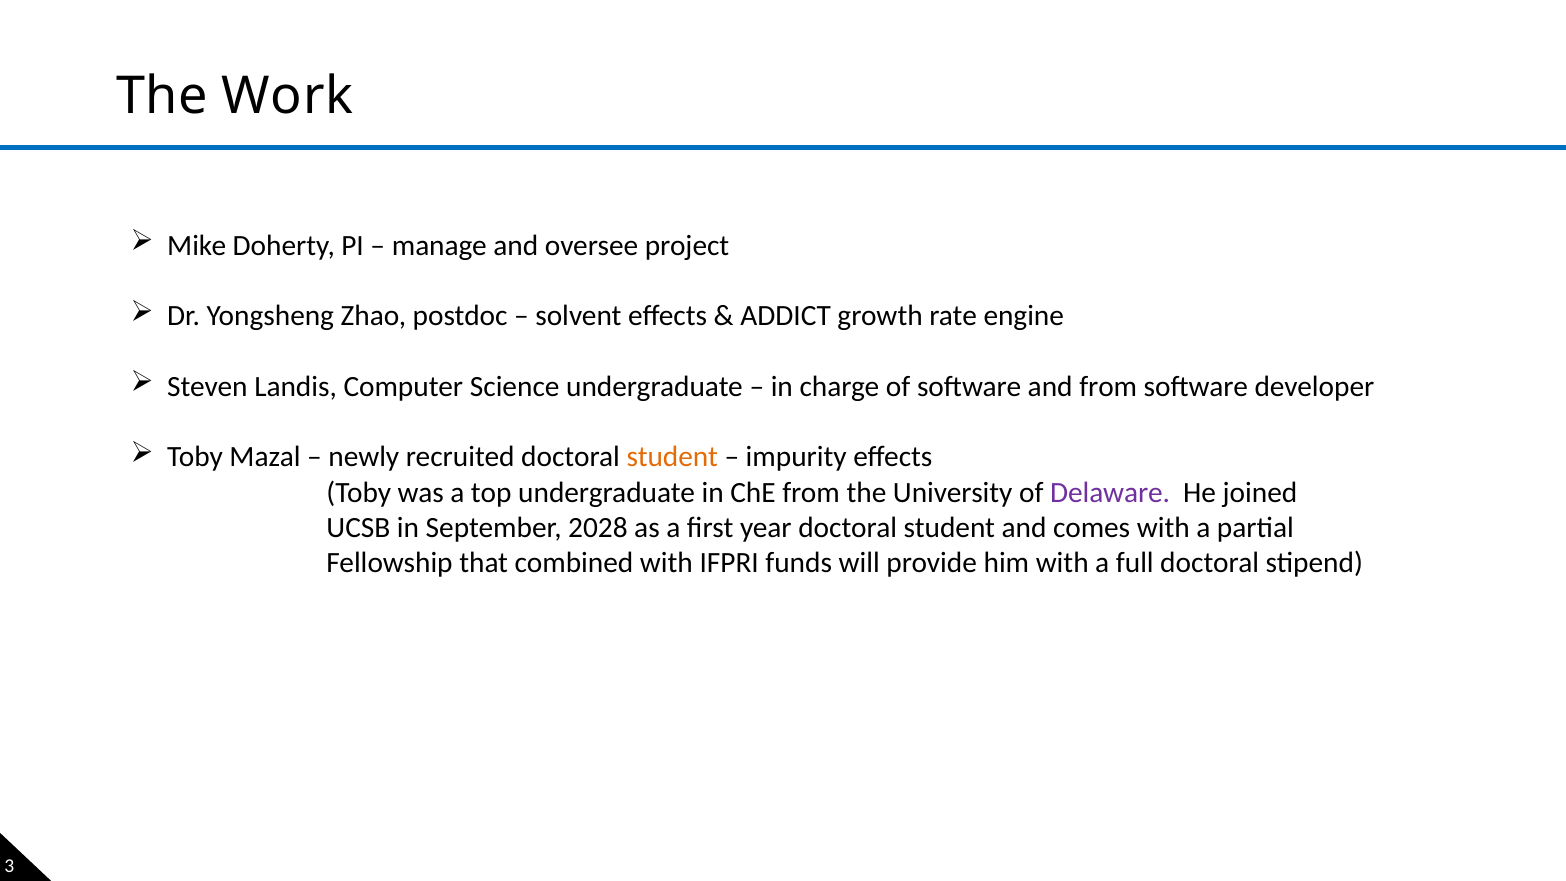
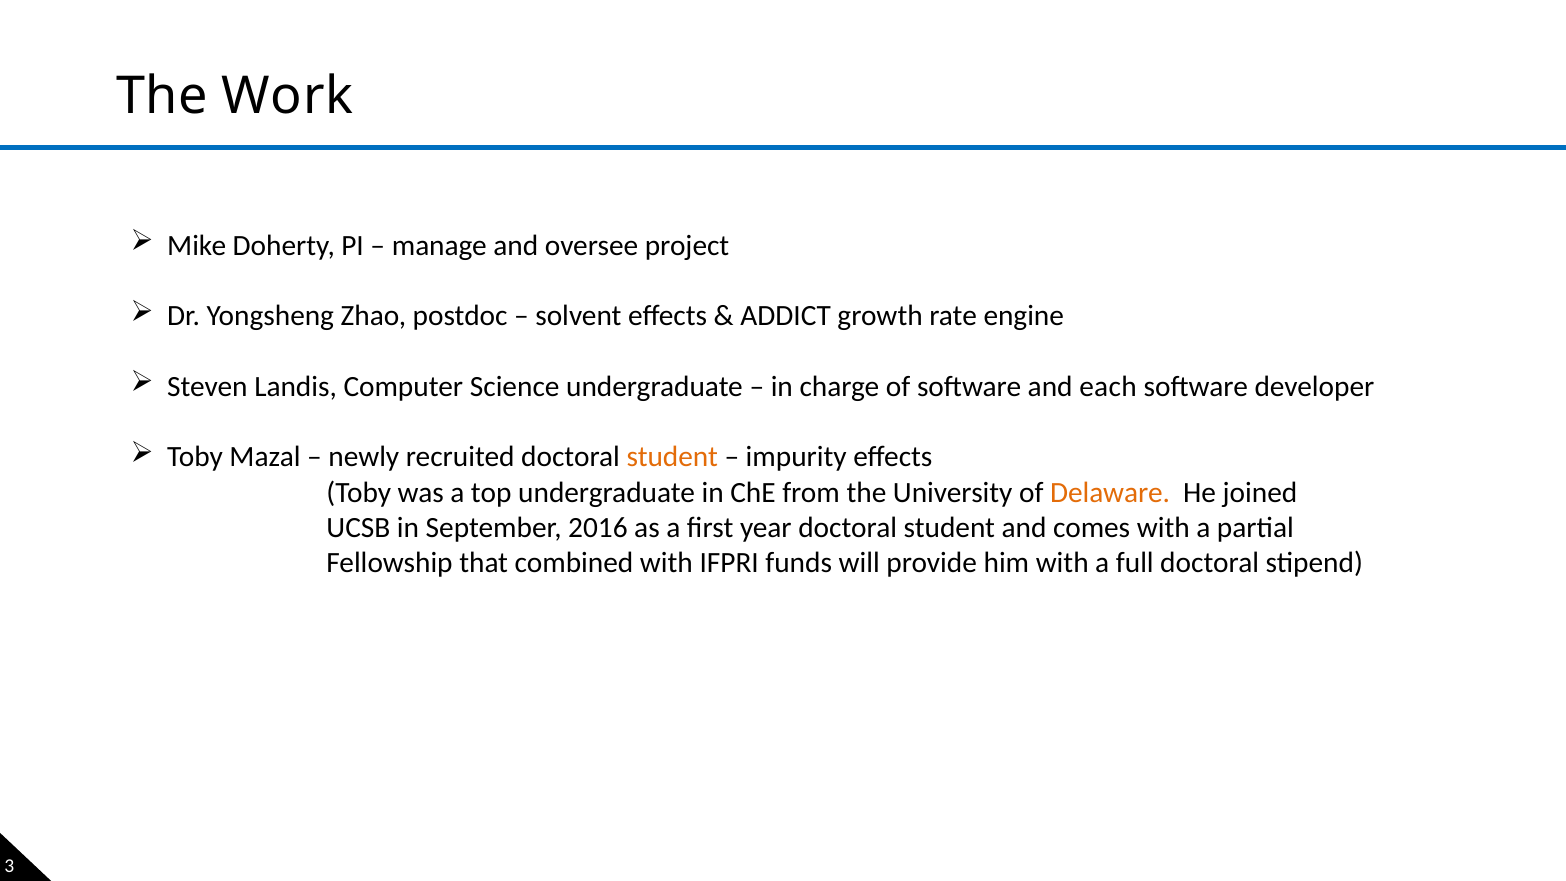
and from: from -> each (1108, 387)
Delaware colour: purple -> orange (1110, 492)
2028: 2028 -> 2016 (598, 528)
